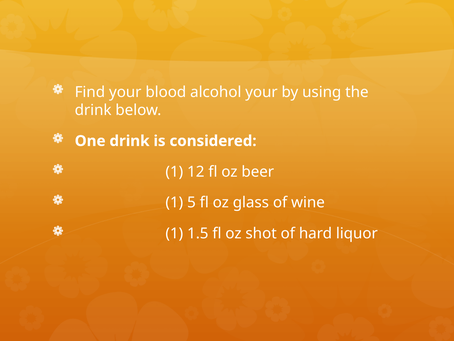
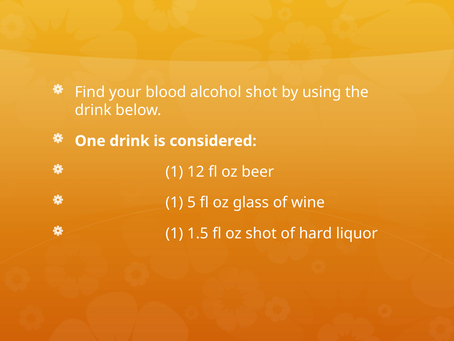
alcohol your: your -> shot (261, 92)
